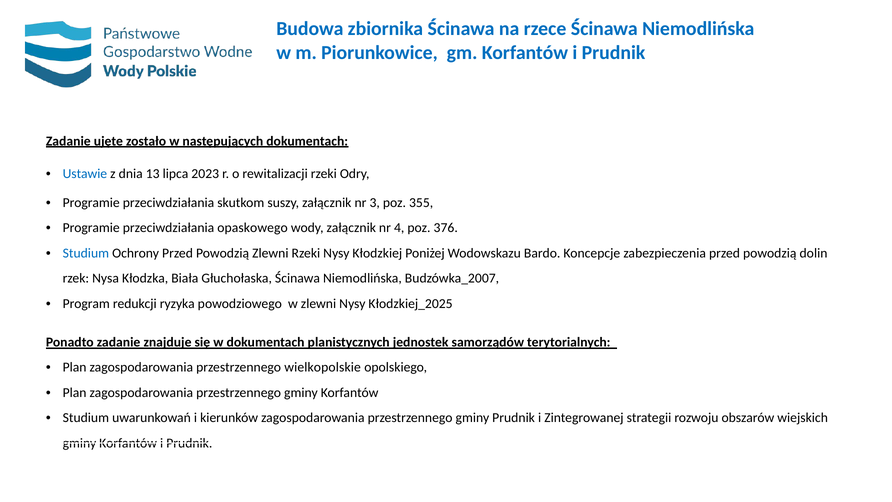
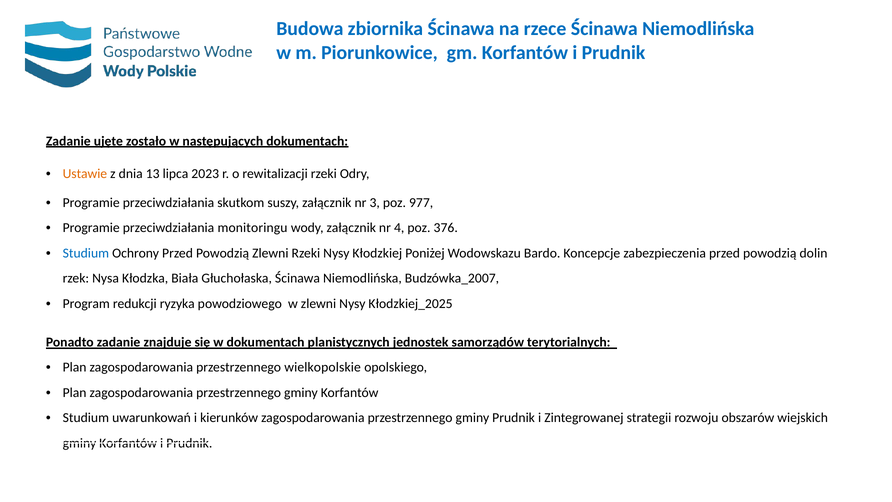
Ustawie colour: blue -> orange (85, 174)
355: 355 -> 977 (421, 203)
opaskowego: opaskowego -> monitoringu (252, 228)
